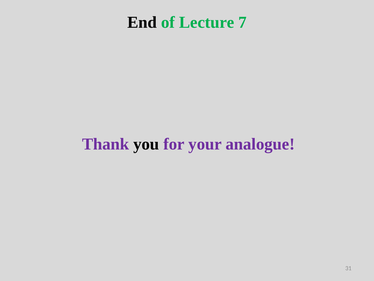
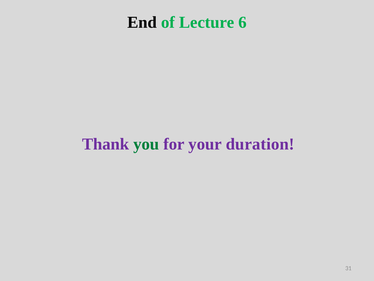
7: 7 -> 6 (242, 22)
you colour: black -> green (146, 144)
analogue: analogue -> duration (260, 144)
